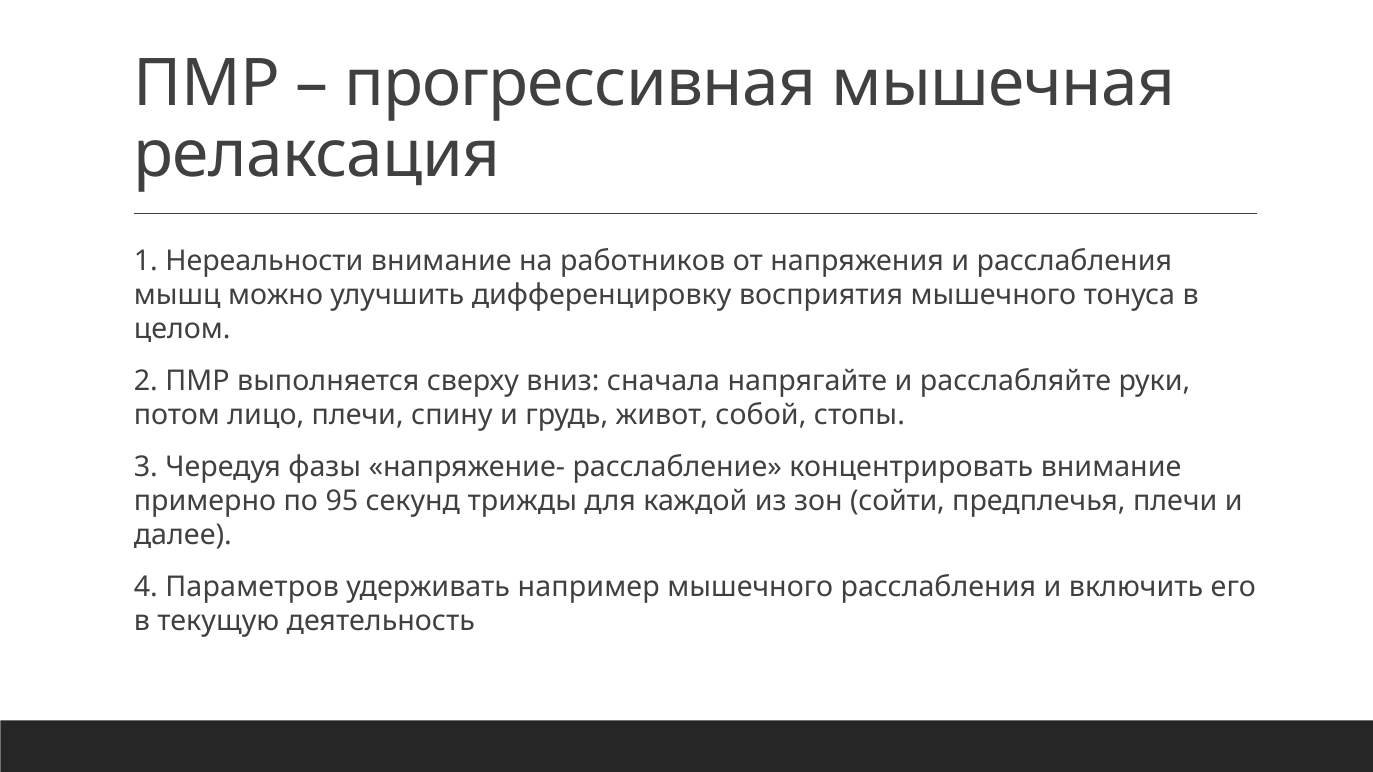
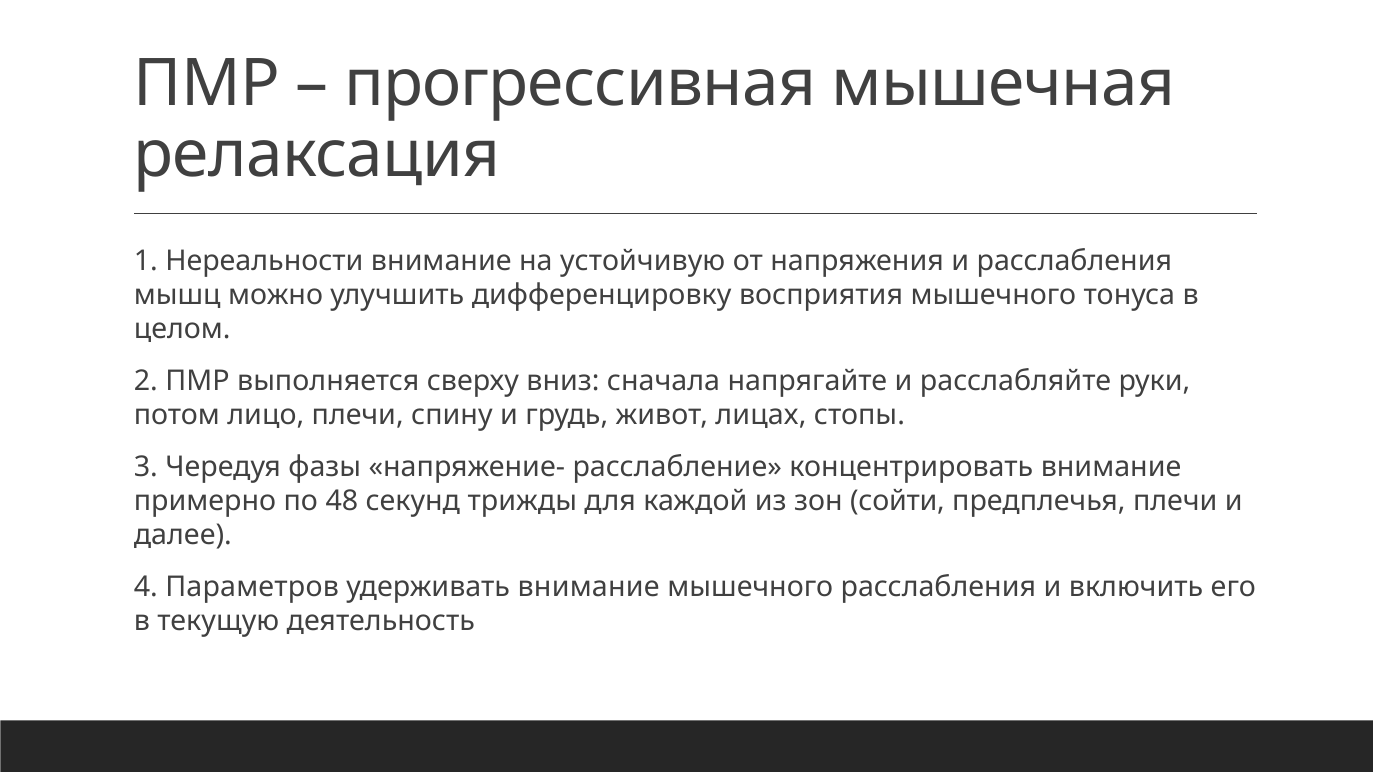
работников: работников -> устойчивую (643, 261)
собой: собой -> лицах (761, 415)
95: 95 -> 48 (342, 501)
удерживать например: например -> внимание (589, 587)
